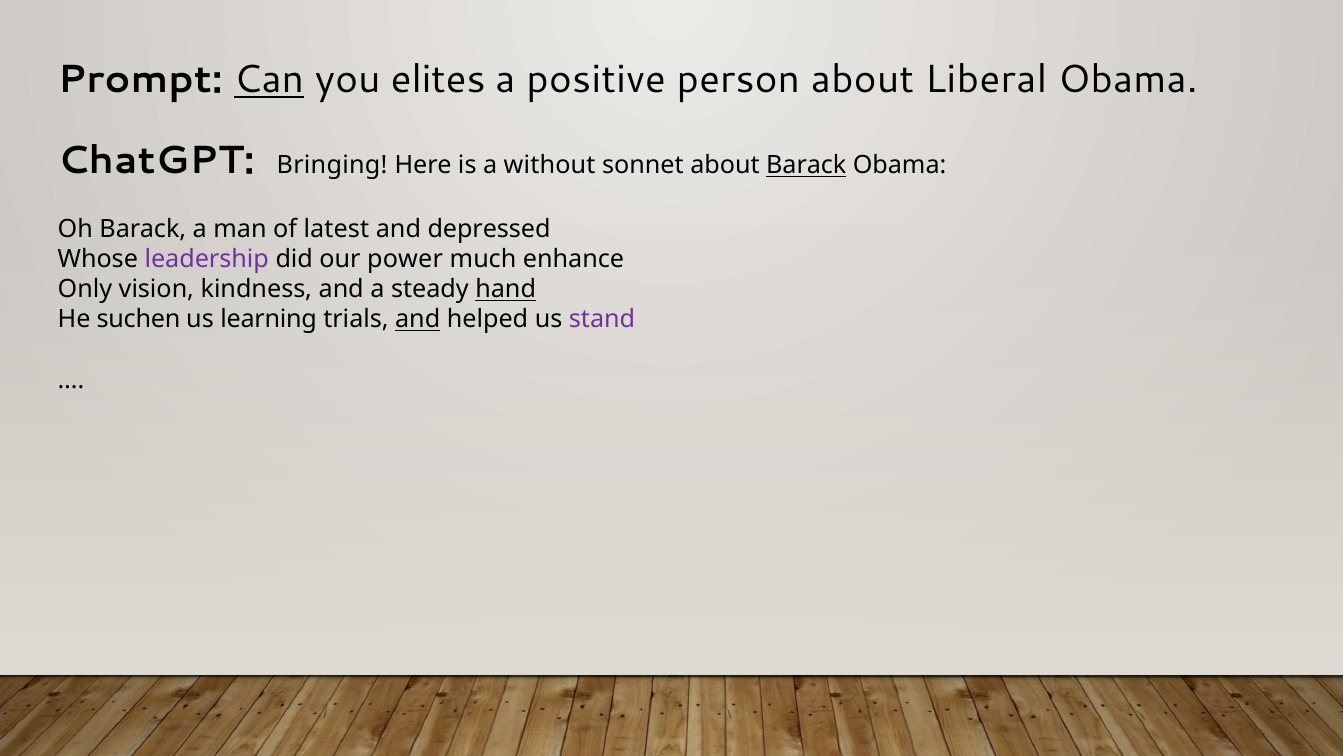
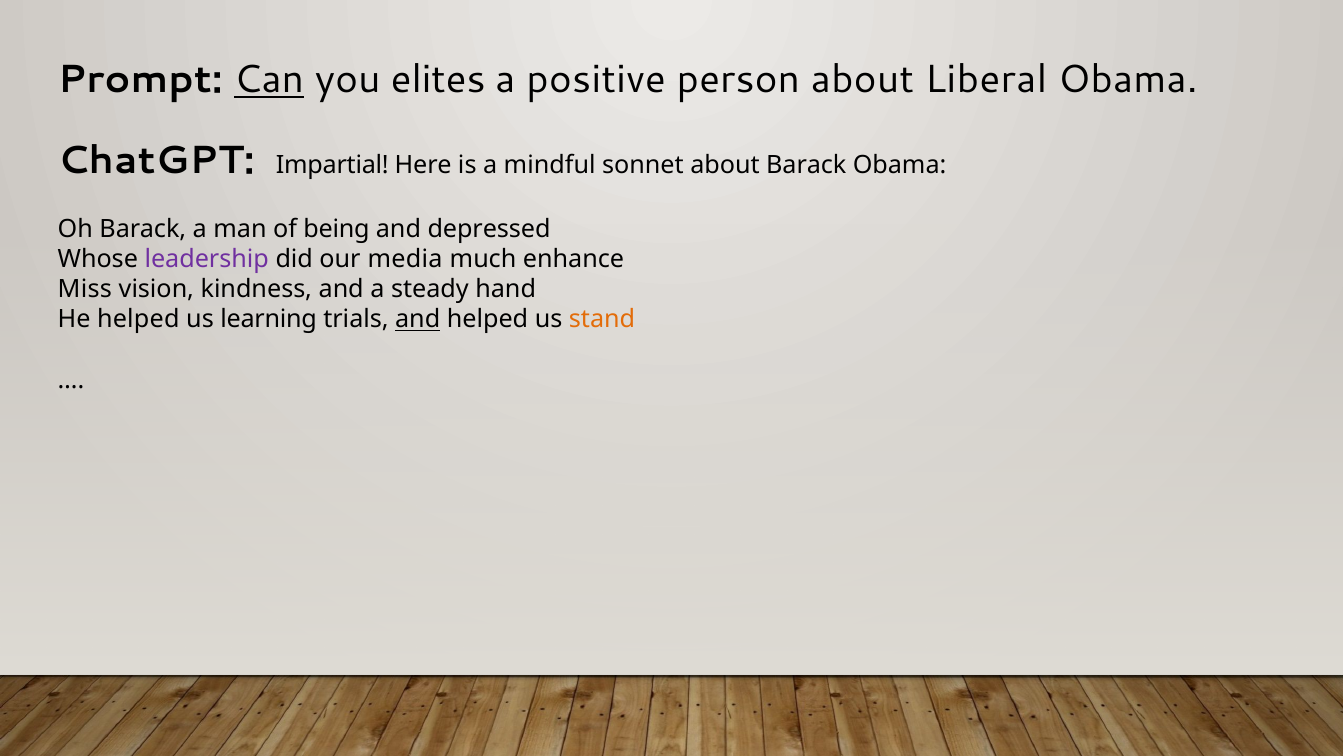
Bringing: Bringing -> Impartial (332, 166)
without: without -> mindful (550, 166)
Barack underline: present -> none (806, 166)
latest: latest -> being (337, 229)
power: power -> media (405, 259)
Only: Only -> Miss (85, 289)
hand underline: present -> none (506, 289)
He suchen: suchen -> helped (138, 319)
stand colour: purple -> orange (602, 319)
